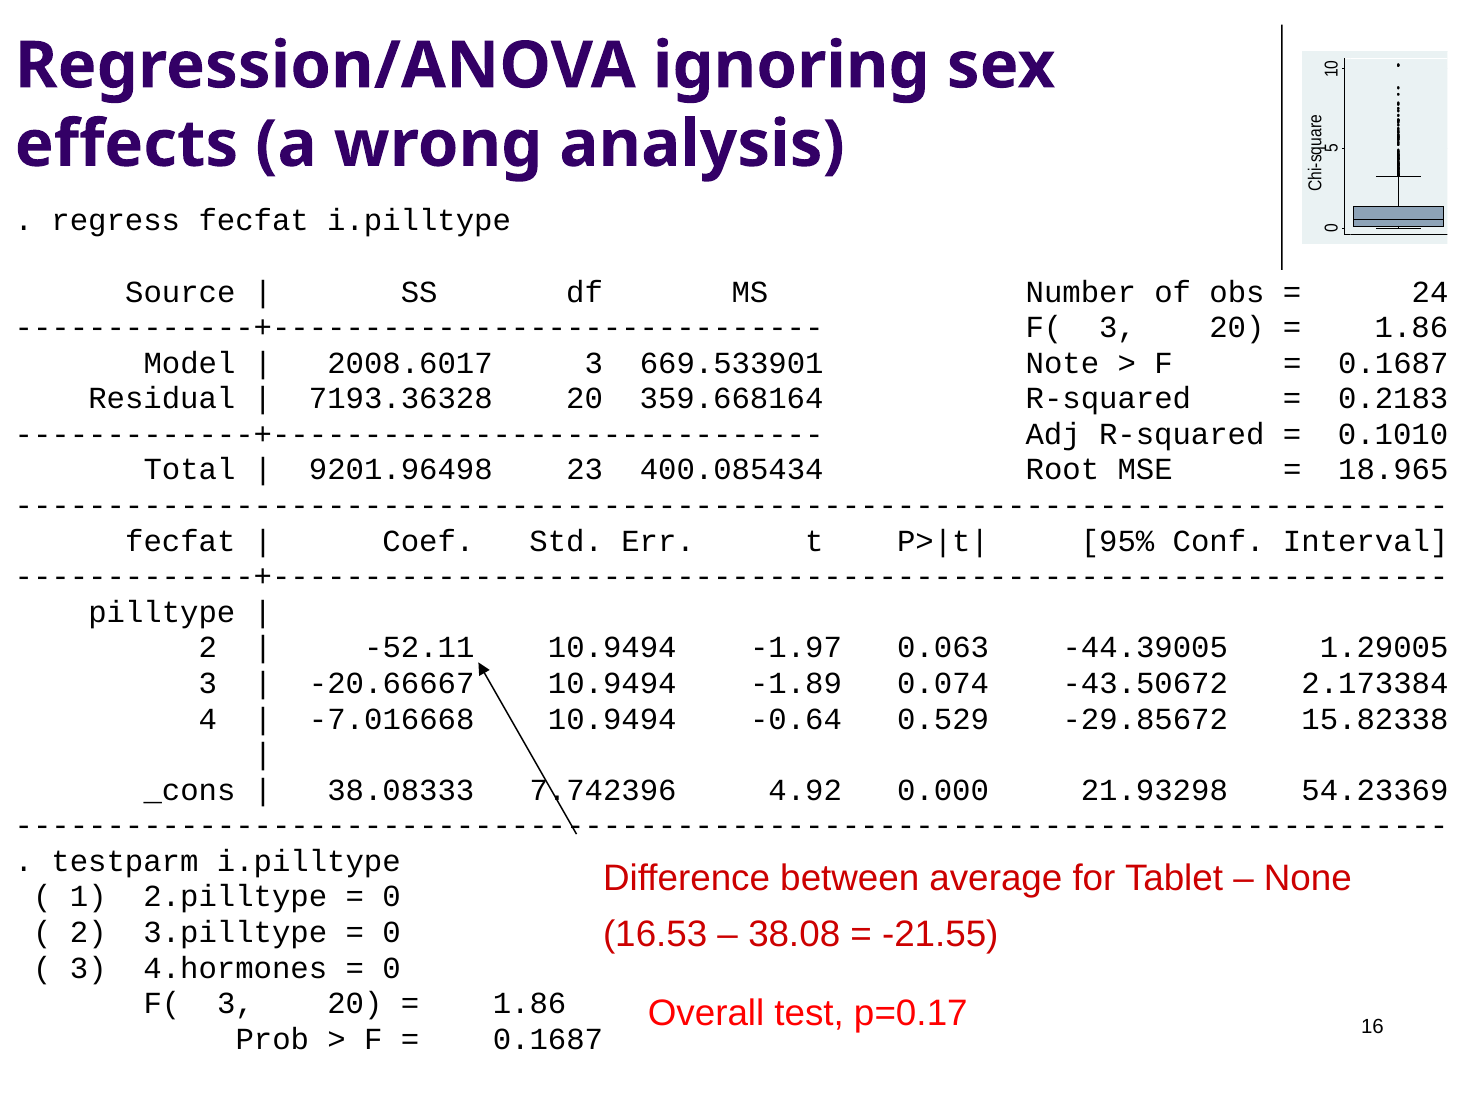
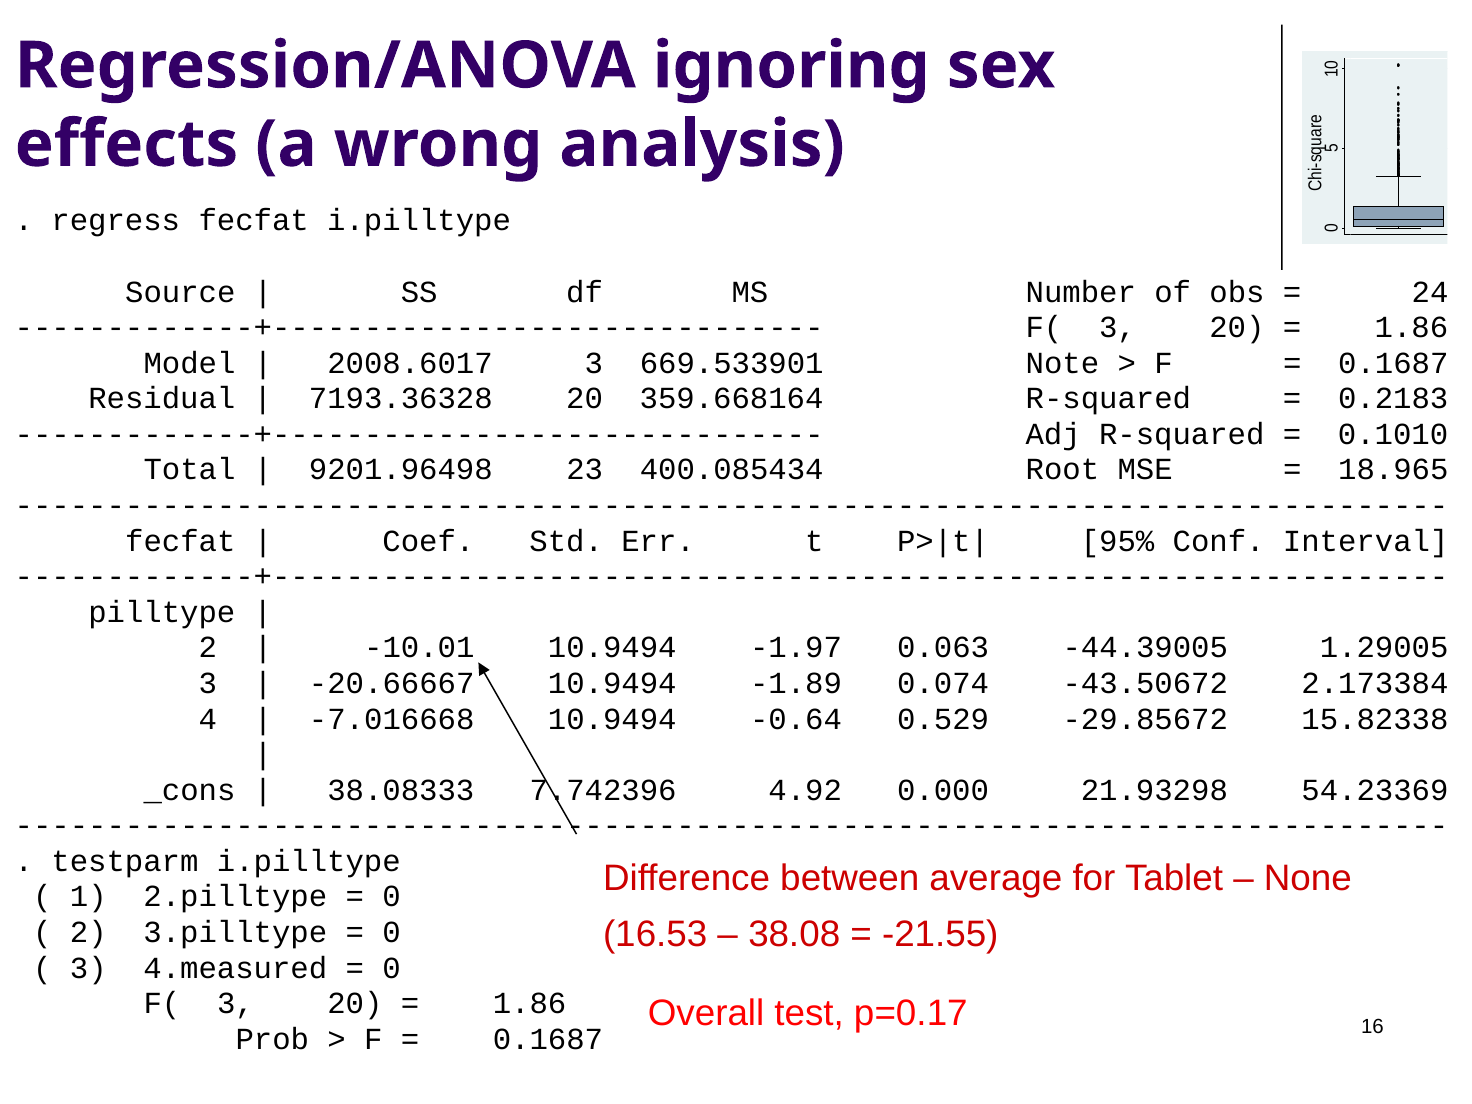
-52.11: -52.11 -> -10.01 (419, 648)
4.hormones: 4.hormones -> 4.measured (235, 968)
